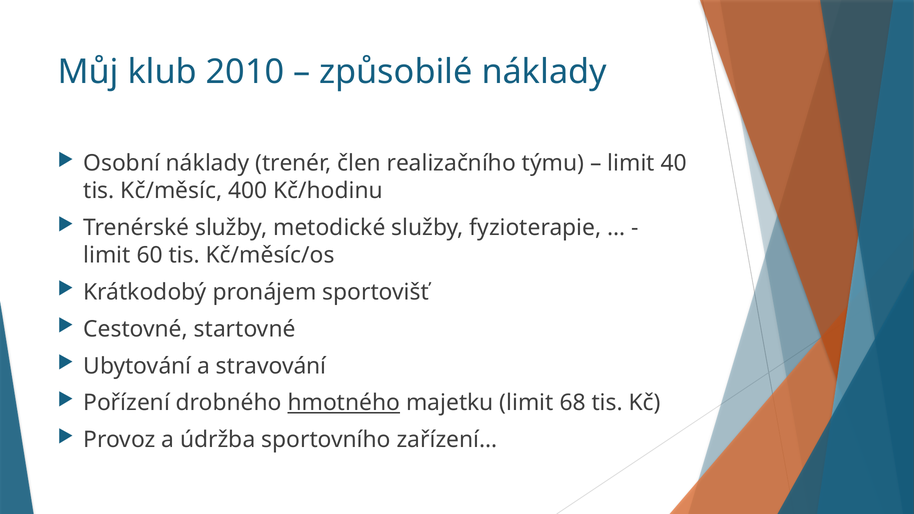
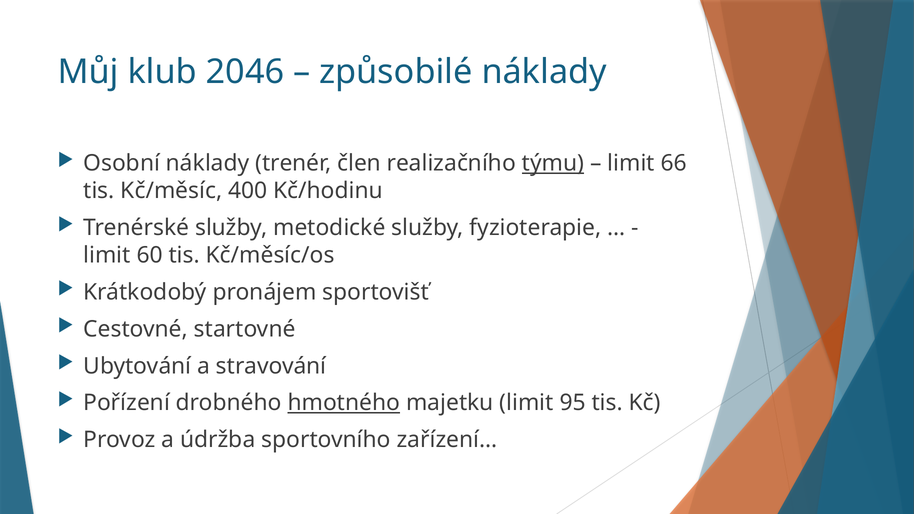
2010: 2010 -> 2046 (245, 72)
týmu underline: none -> present (553, 163)
40: 40 -> 66 (674, 163)
68: 68 -> 95 (573, 403)
